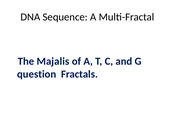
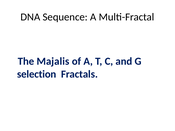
question: question -> selection (37, 74)
